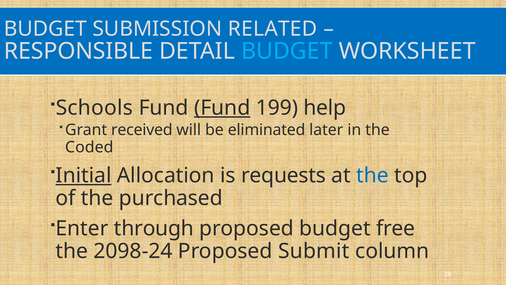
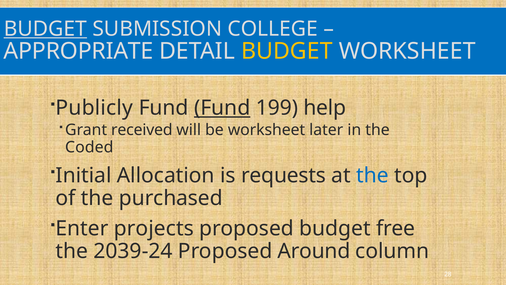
BUDGET underline: none -> present (45, 29)
RELATED: RELATED -> COLLEGE (273, 29)
RESPONSIBLE: RESPONSIBLE -> APPROPRIATE (79, 51)
BUDGET colour: light blue -> yellow (287, 51)
Schools: Schools -> Publicly (94, 108)
be eliminated: eliminated -> worksheet (267, 130)
Initial underline: present -> none (84, 175)
through: through -> projects (154, 228)
2098-24: 2098-24 -> 2039-24 (133, 251)
Submit: Submit -> Around (314, 251)
